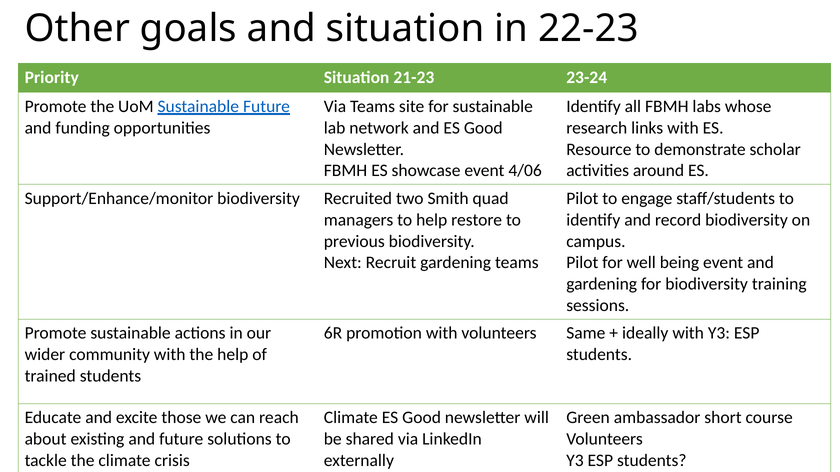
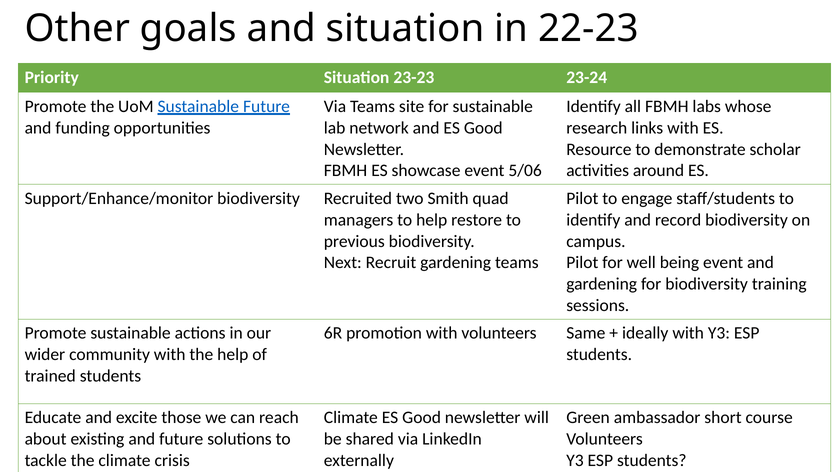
21-23: 21-23 -> 23-23 (414, 77)
4/06: 4/06 -> 5/06 (525, 171)
